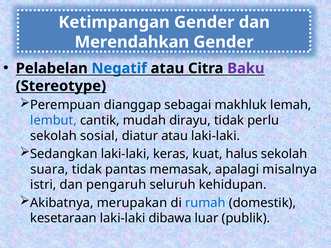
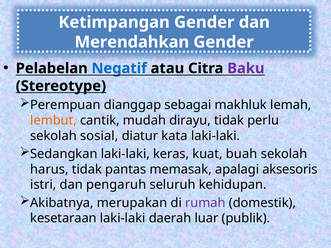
lembut colour: blue -> orange (53, 121)
diatur atau: atau -> kata (175, 136)
halus: halus -> buah (242, 154)
suara: suara -> harus (49, 169)
misalnya: misalnya -> aksesoris (290, 169)
rumah colour: blue -> purple (205, 203)
dibawa: dibawa -> daerah (170, 218)
